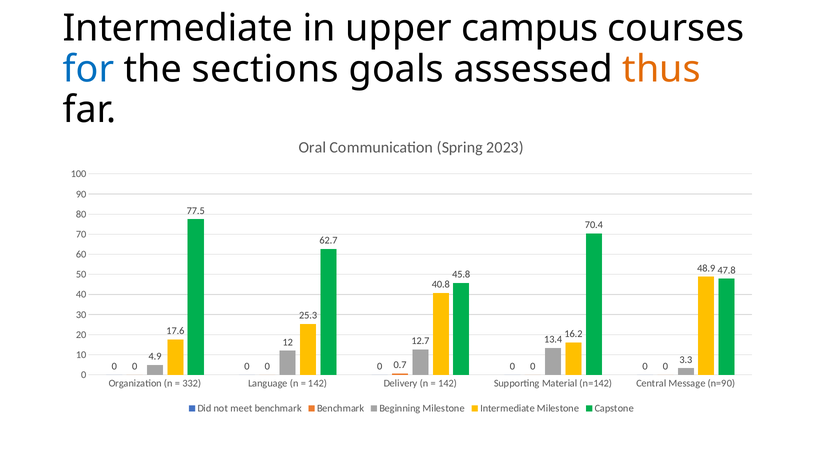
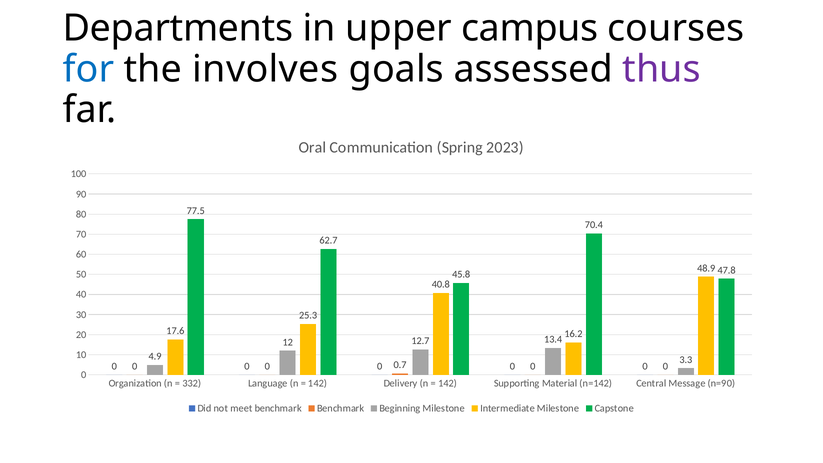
Intermediate: Intermediate -> Departments (178, 28)
sections: sections -> involves (265, 69)
thus colour: orange -> purple (662, 69)
